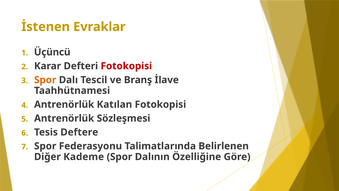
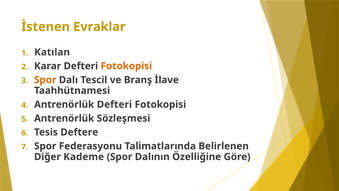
Üçüncü: Üçüncü -> Katılan (52, 52)
Fotokopisi colour: red -> orange (126, 66)
Antrenörlük Katılan: Katılan -> Defteri (114, 104)
